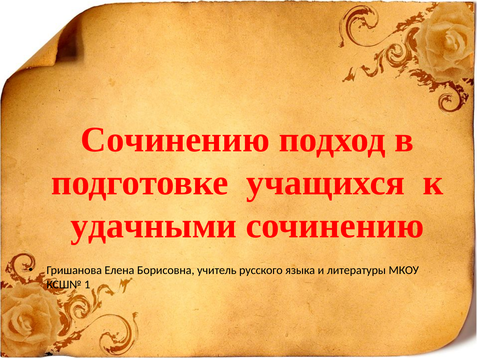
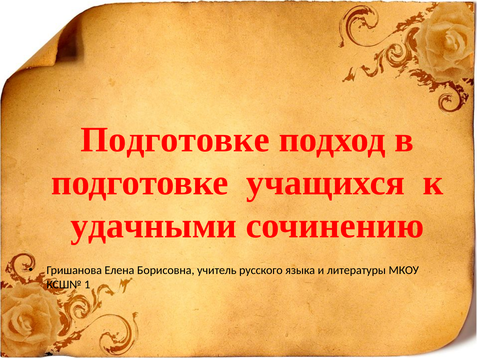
Сочинению: Сочинению -> Подготовке (175, 140)
